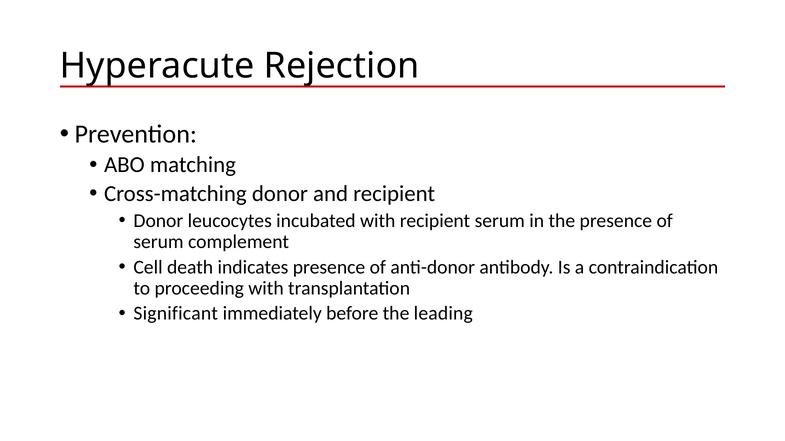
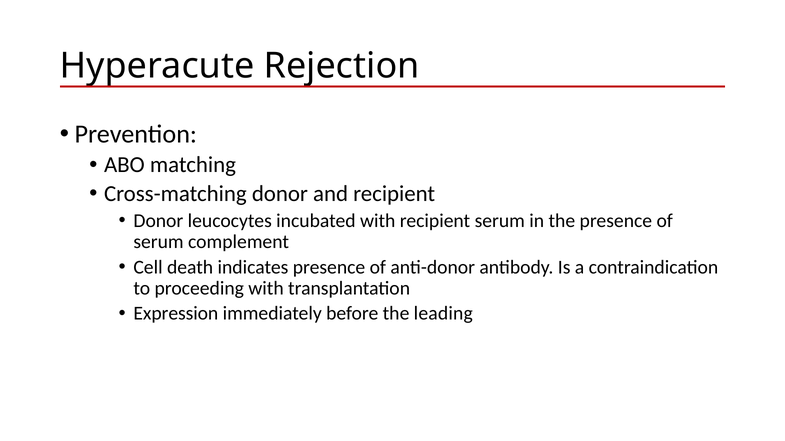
Significant: Significant -> Expression (176, 314)
